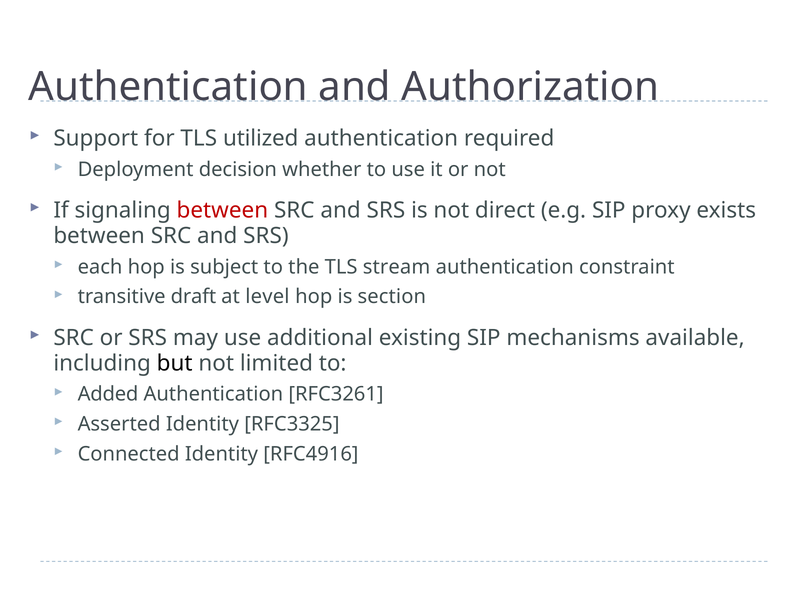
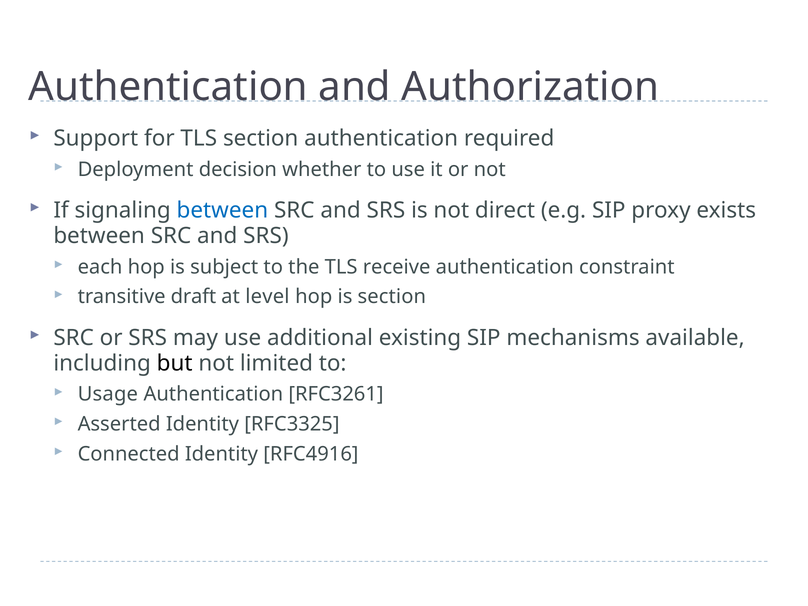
TLS utilized: utilized -> section (261, 138)
between colour: red -> blue (222, 210)
stream: stream -> receive (397, 267)
Added: Added -> Usage (108, 394)
